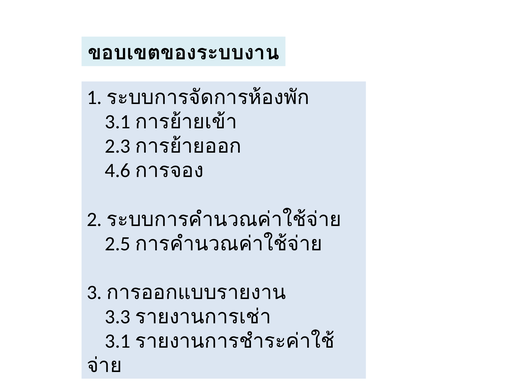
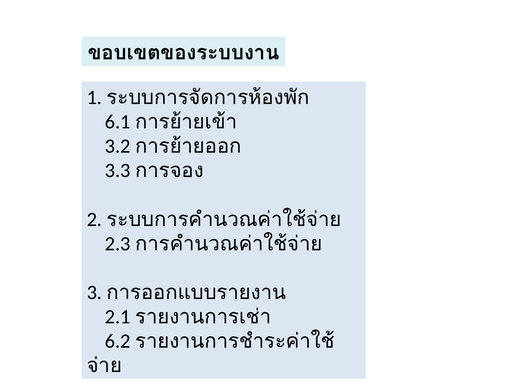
3.1: 3.1 -> 6.1 (118, 122)
2.3: 2.3 -> 3.2 (118, 146)
4.6: 4.6 -> 3.3 (118, 171)
2.5: 2.5 -> 2.3 (118, 244)
3.3: 3.3 -> 2.1 (118, 317)
3.1: 3.1 -> 6.2 (118, 341)
